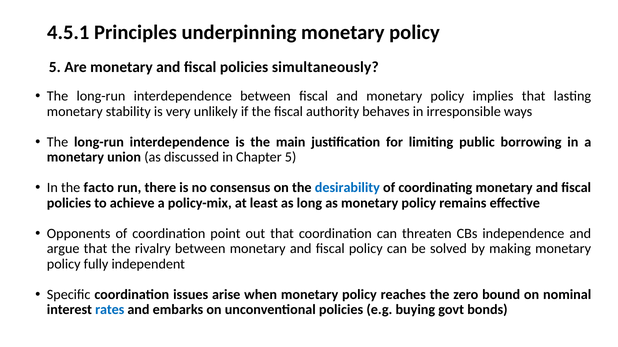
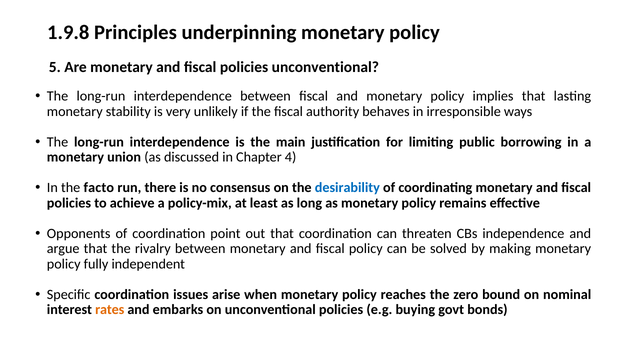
4.5.1: 4.5.1 -> 1.9.8 (68, 32)
policies simultaneously: simultaneously -> unconventional (325, 67)
Chapter 5: 5 -> 4 (291, 158)
rates colour: blue -> orange (110, 310)
